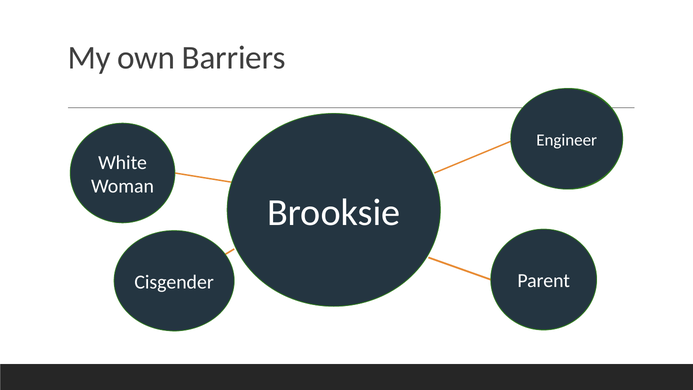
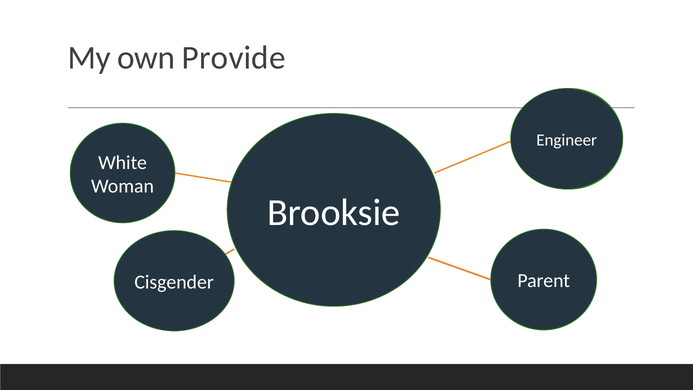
Barriers: Barriers -> Provide (234, 58)
